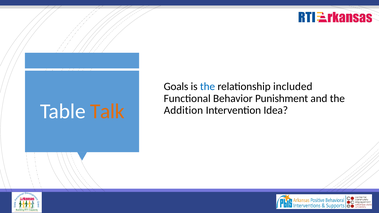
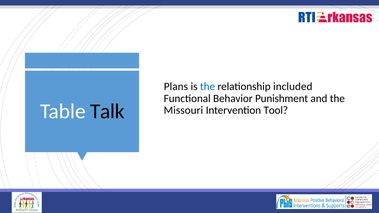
Goals: Goals -> Plans (176, 87)
Talk colour: orange -> black (107, 111)
Addition: Addition -> Missouri (183, 110)
Idea: Idea -> Tool (276, 110)
